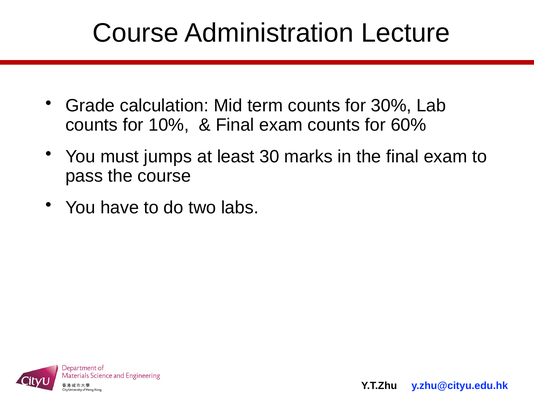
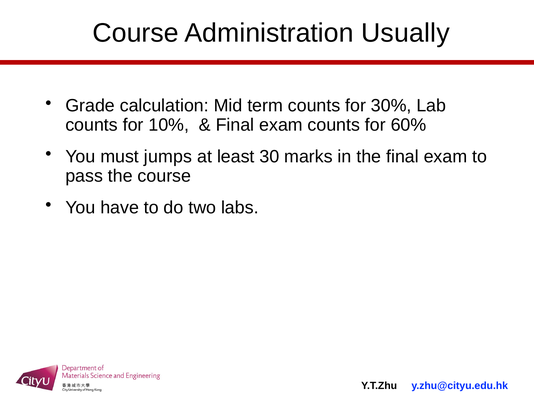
Lecture: Lecture -> Usually (405, 33)
